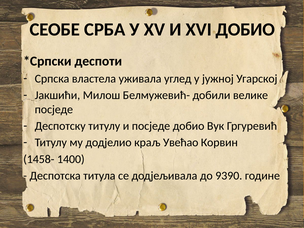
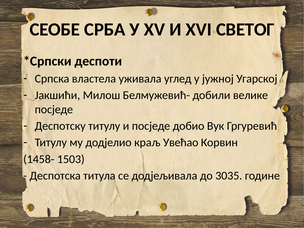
XVI ДОБИО: ДОБИО -> СВЕТОГ (245, 29)
1400: 1400 -> 1503 (71, 159)
9390: 9390 -> 3035 (229, 176)
